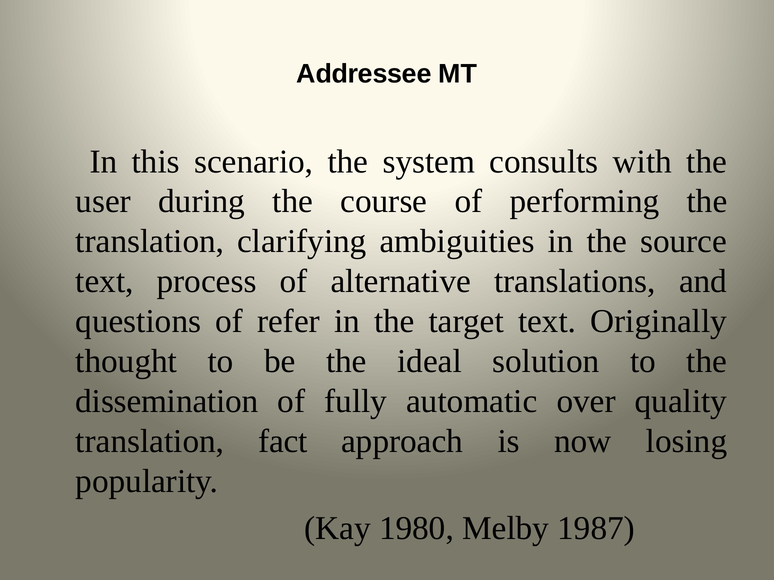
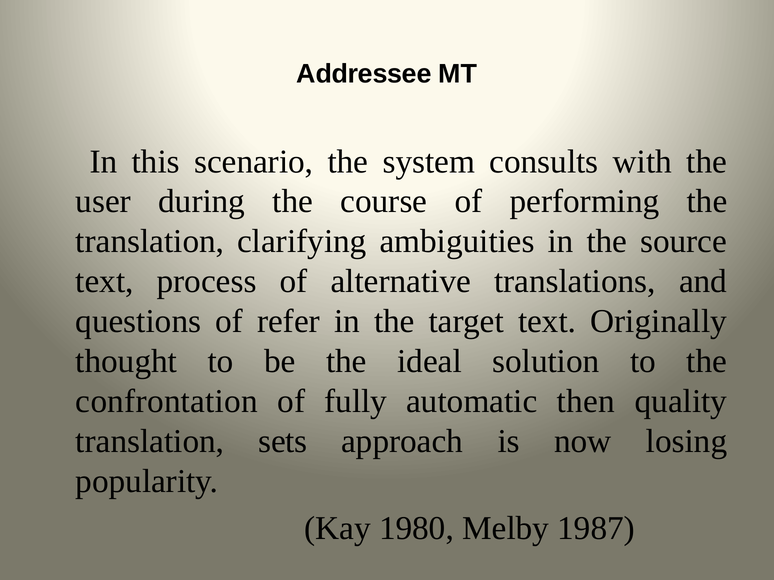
dissemination: dissemination -> confrontation (167, 402)
over: over -> then (586, 402)
fact: fact -> sets (283, 442)
